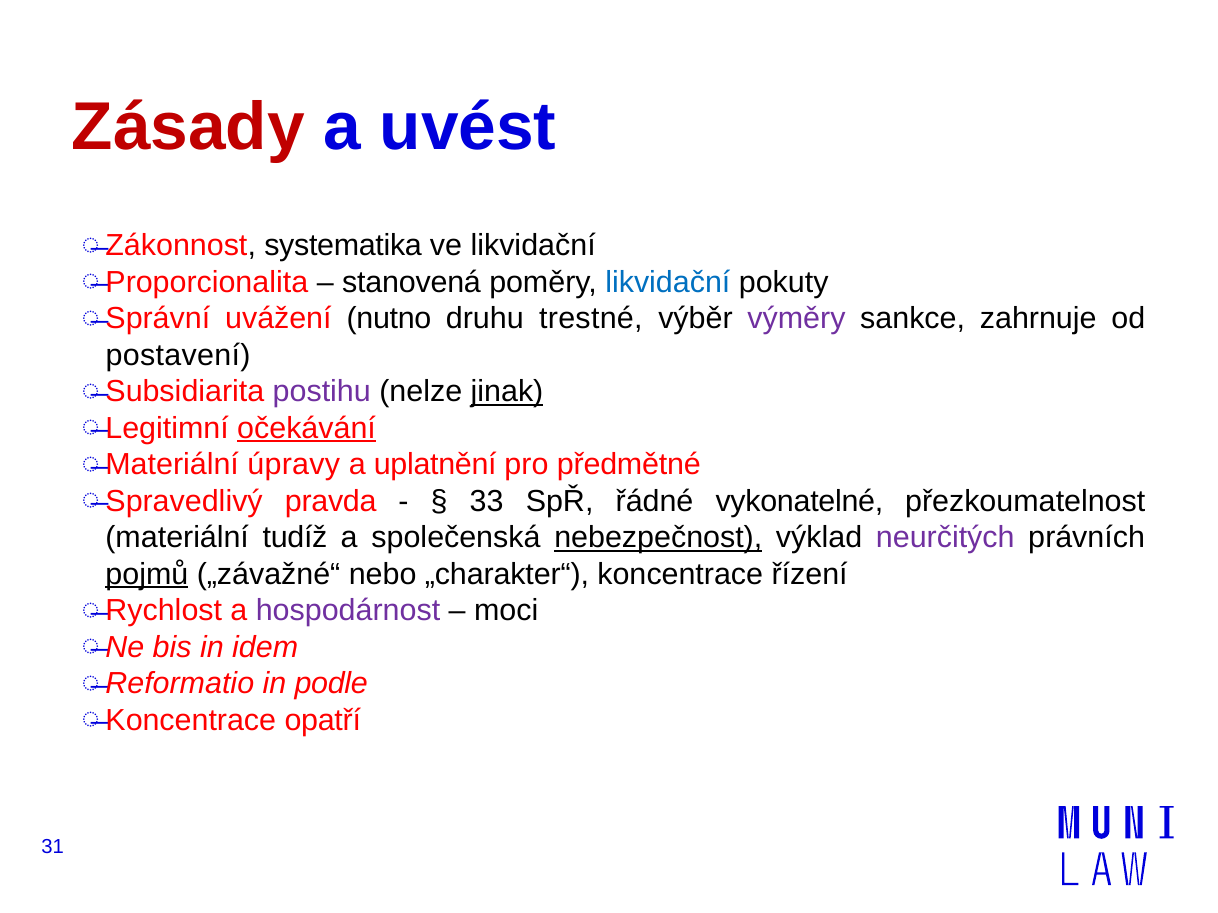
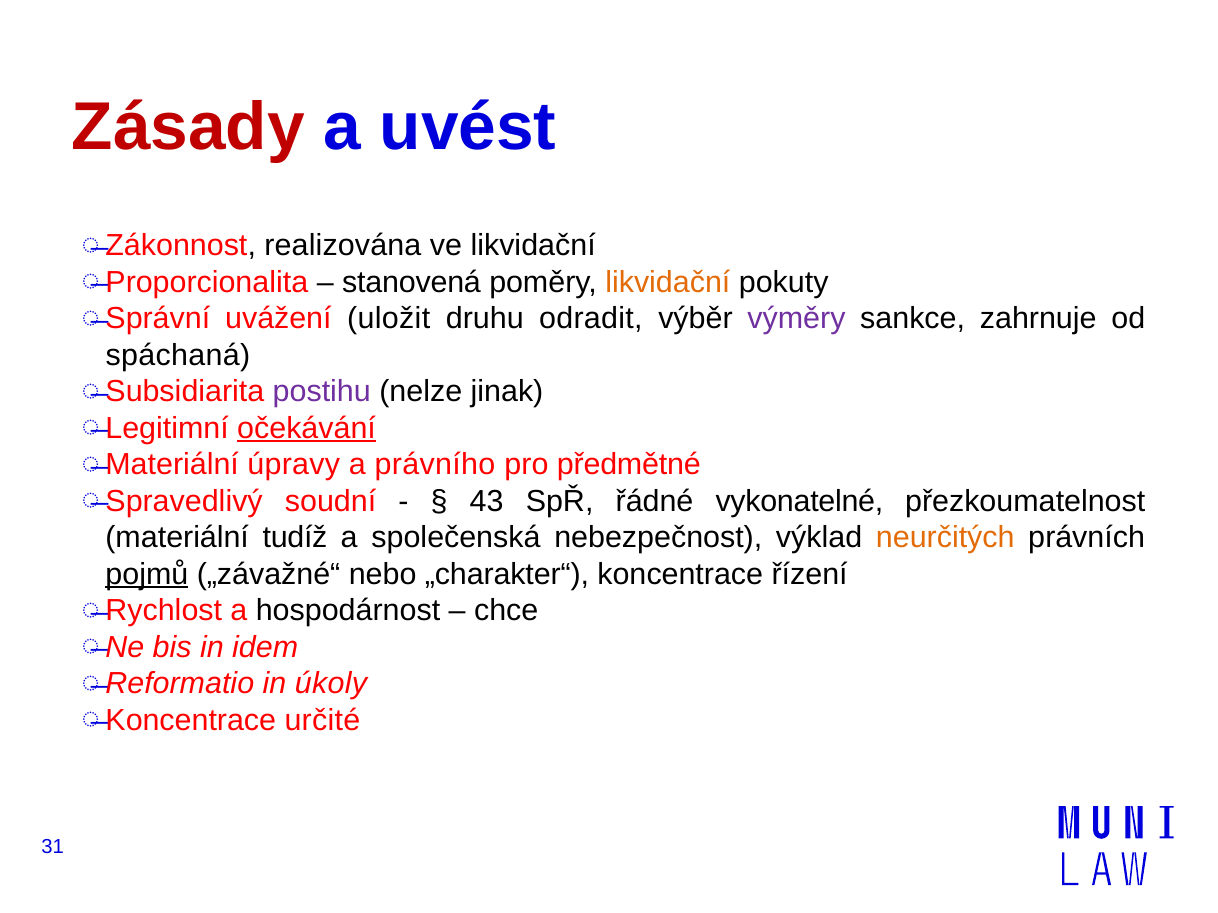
systematika: systematika -> realizována (343, 246)
likvidační colour: blue -> orange (668, 282)
nutno: nutno -> uložit (389, 319)
trestné: trestné -> odradit (591, 319)
postavení: postavení -> spáchaná (178, 355)
jinak underline: present -> none (507, 392)
uplatnění: uplatnění -> právního (435, 465)
pravda: pravda -> soudní (331, 501)
33: 33 -> 43 (487, 501)
nebezpečnost underline: present -> none (658, 538)
neurčitých colour: purple -> orange (945, 538)
hospodárnost colour: purple -> black (348, 611)
moci: moci -> chce (506, 611)
podle: podle -> úkoly (331, 684)
opatří: opatří -> určité (322, 721)
